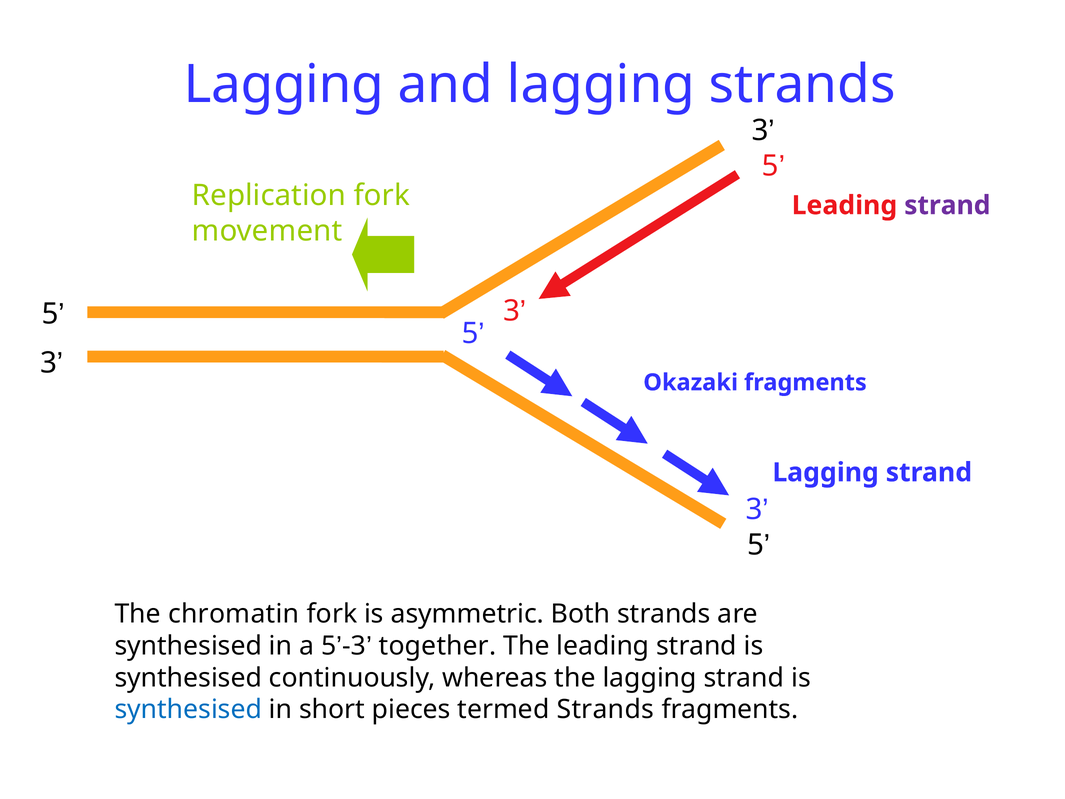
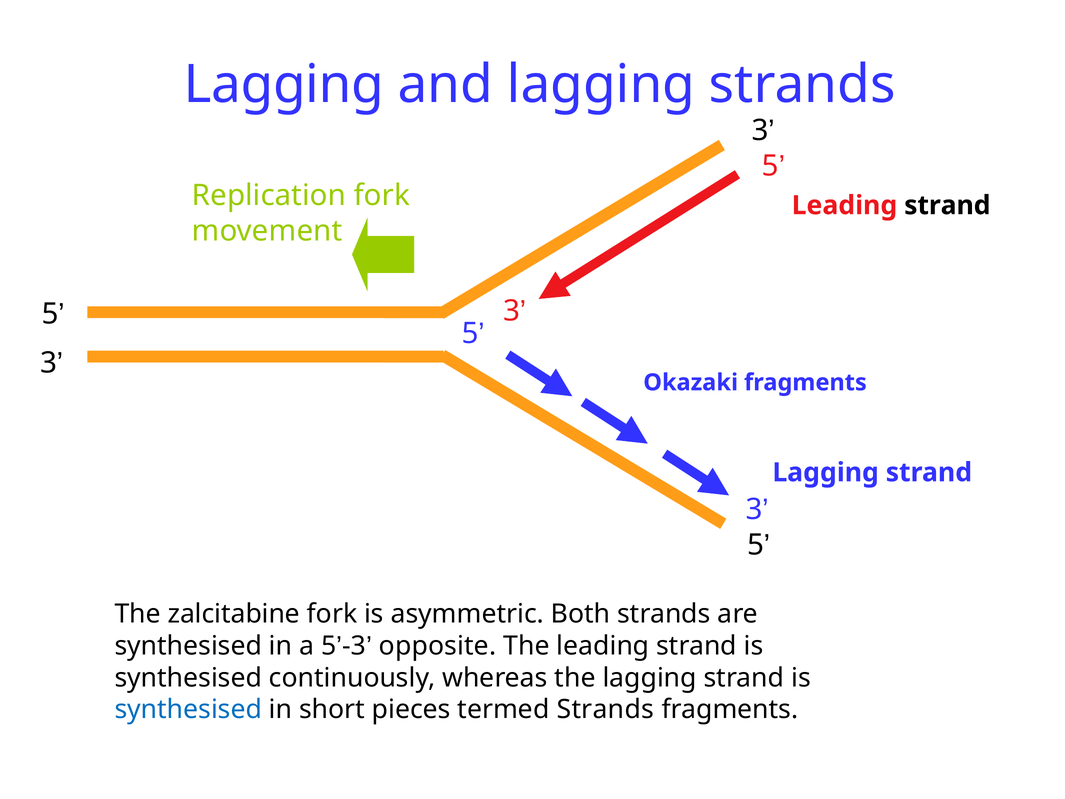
strand colour: purple -> black (947, 205)
chromatin: chromatin -> zalcitabine (234, 614)
together: together -> opposite (438, 646)
